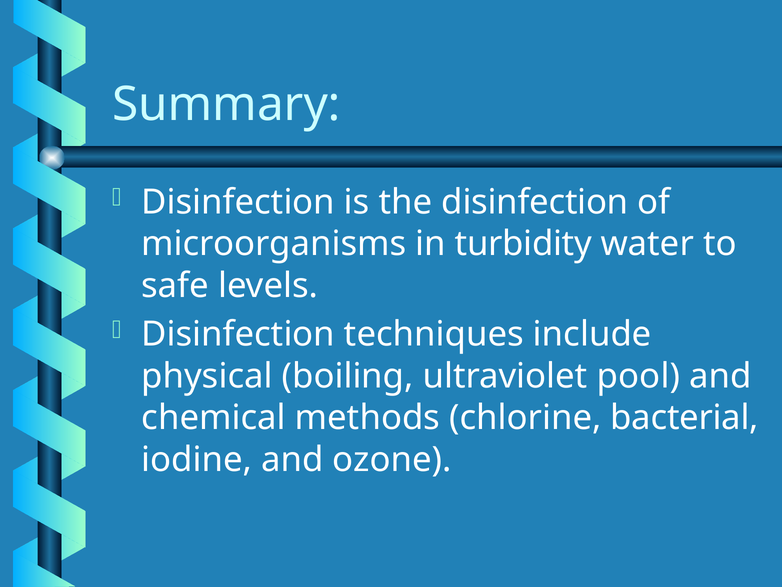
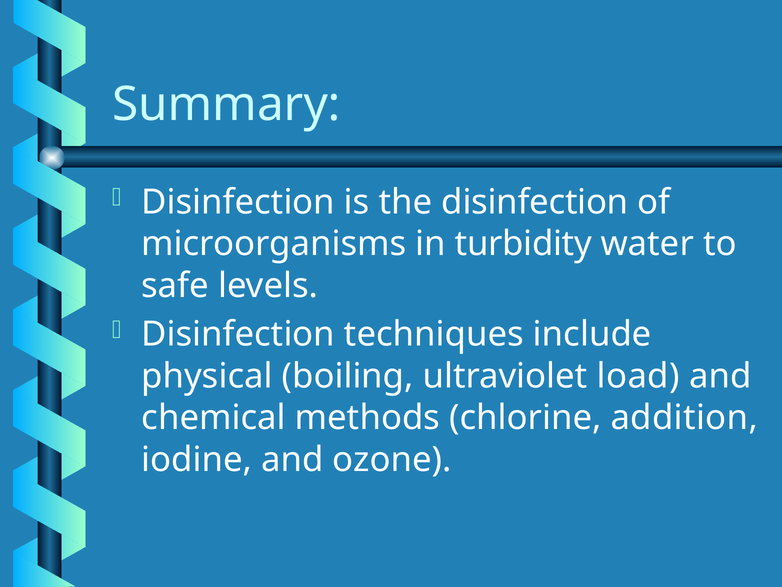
pool: pool -> load (638, 376)
bacterial: bacterial -> addition (684, 417)
